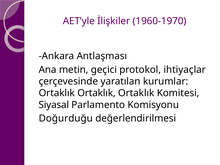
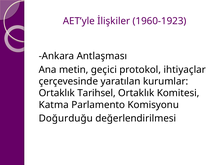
1960-1970: 1960-1970 -> 1960-1923 (160, 21)
Ortaklık: Ortaklık -> Tarihsel (97, 93)
Siyasal: Siyasal -> Katma (54, 105)
